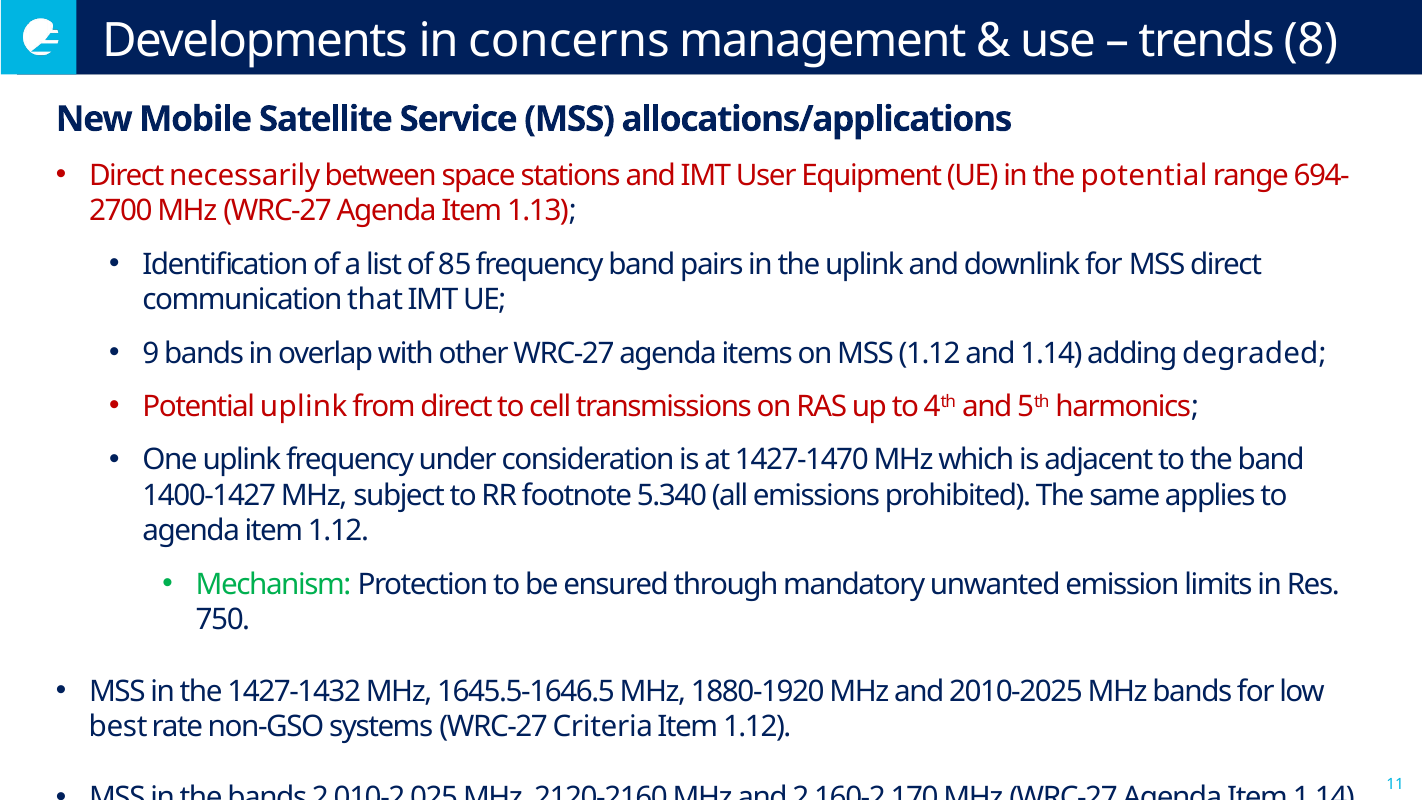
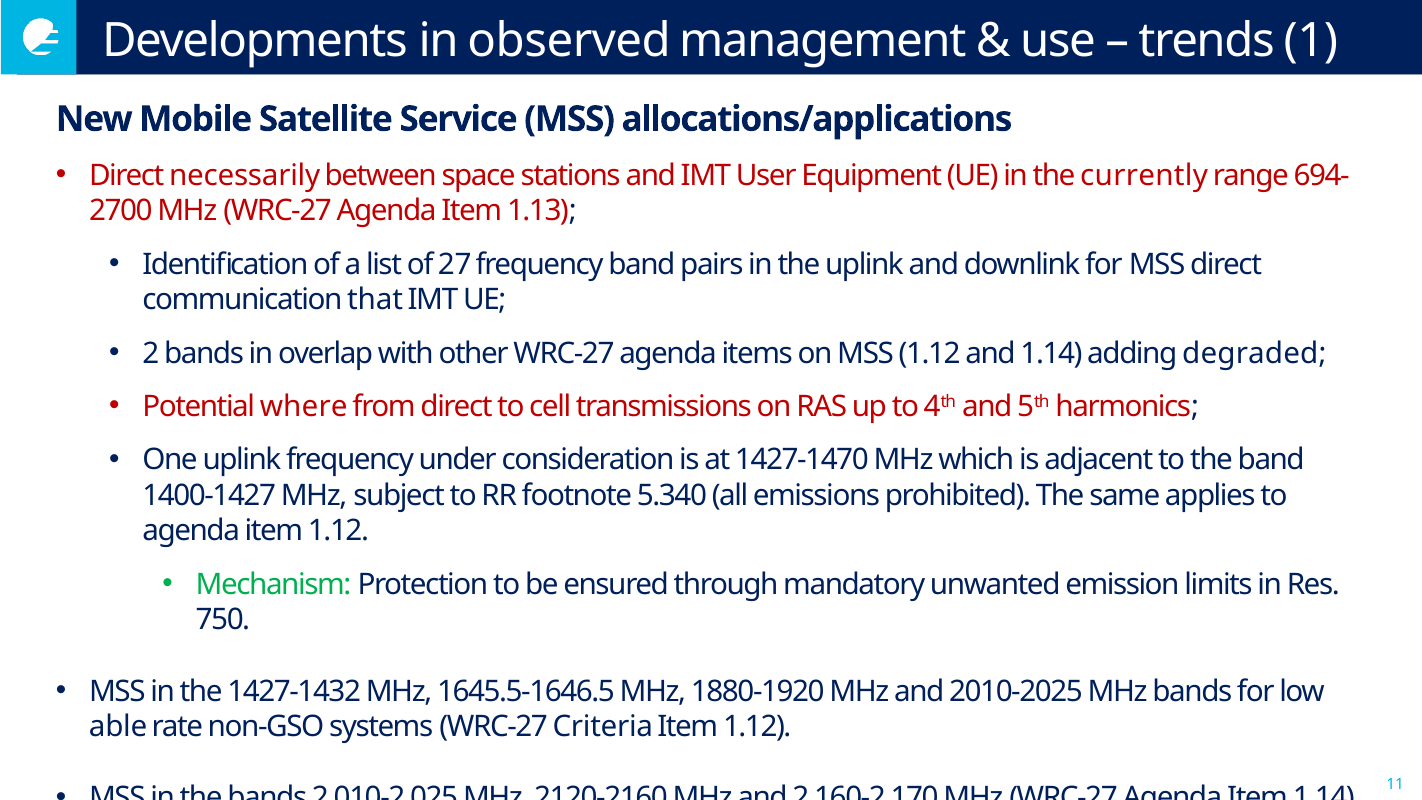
concerns: concerns -> observed (569, 41)
8: 8 -> 1 (1311, 41)
the potential: potential -> currently (1144, 176)
85: 85 -> 27 (455, 264)
9: 9 -> 2 (151, 353)
Potential uplink: uplink -> where (304, 407)
best: best -> able (118, 727)
